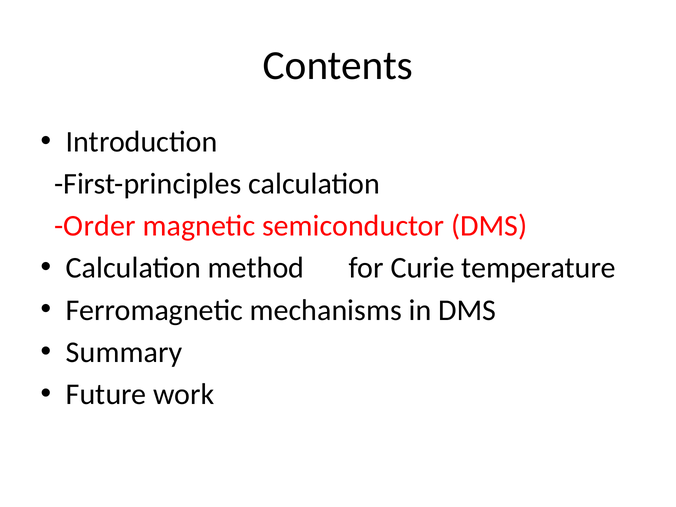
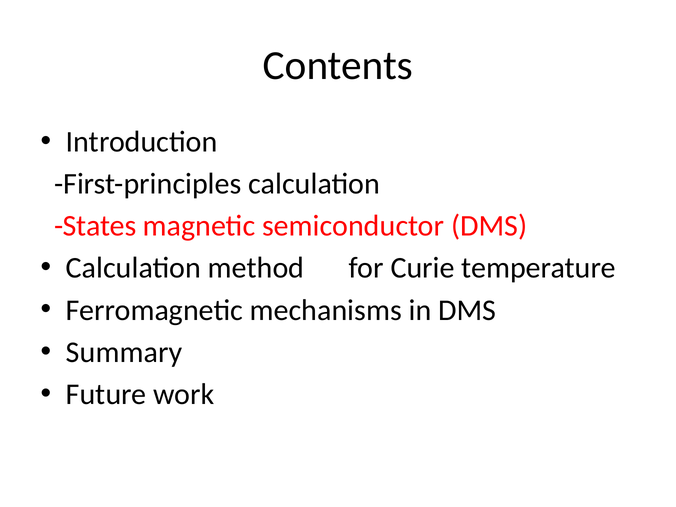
Order: Order -> States (95, 226)
